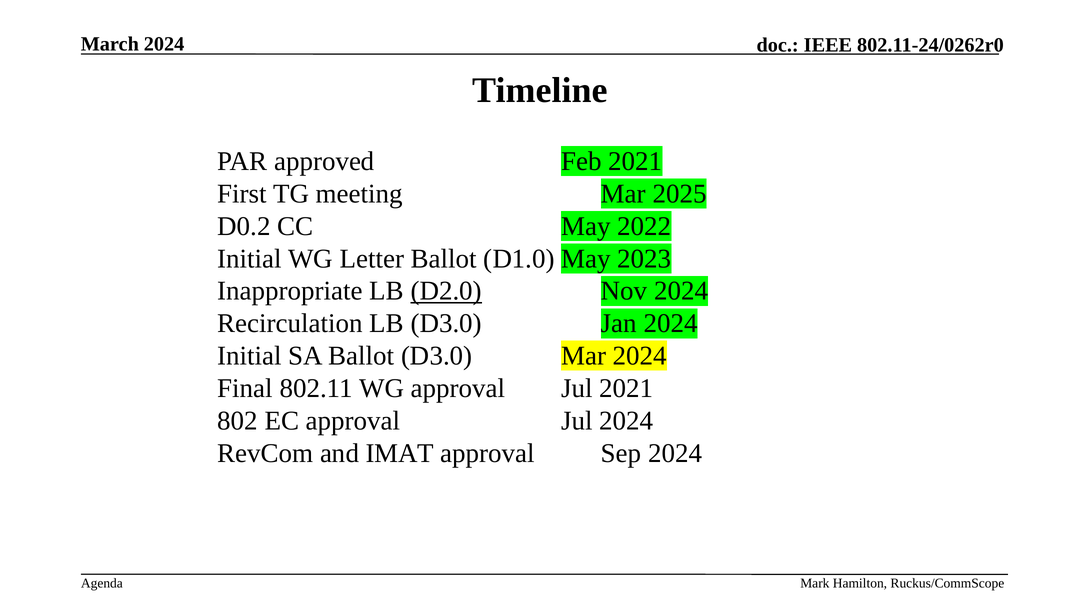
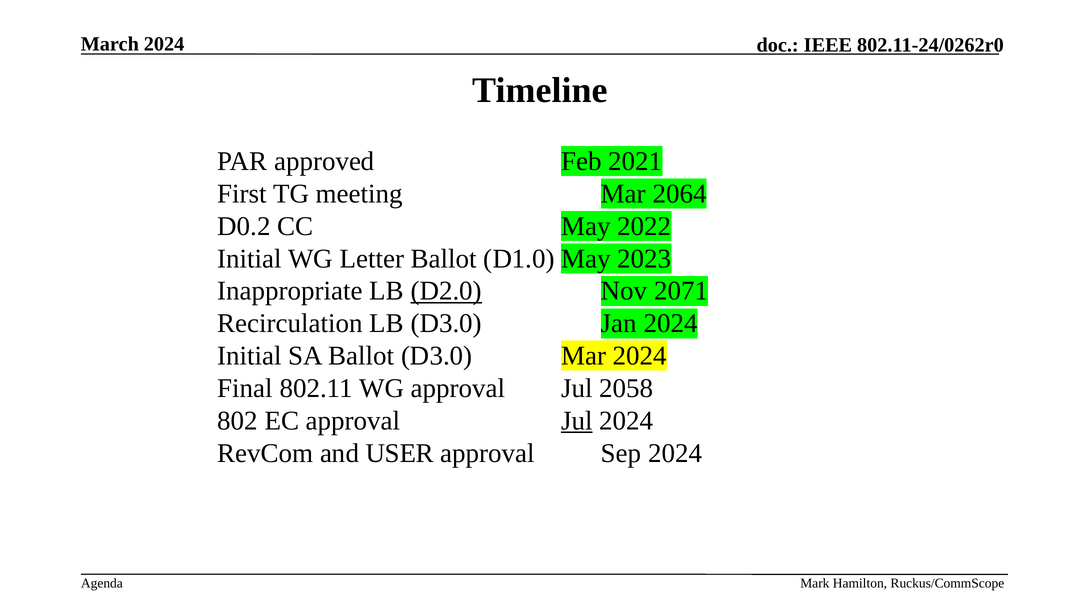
2025: 2025 -> 2064 (680, 194)
Nov 2024: 2024 -> 2071 (681, 291)
Jul 2021: 2021 -> 2058 (626, 388)
Jul underline: none -> present (577, 420)
IMAT: IMAT -> USER (400, 453)
